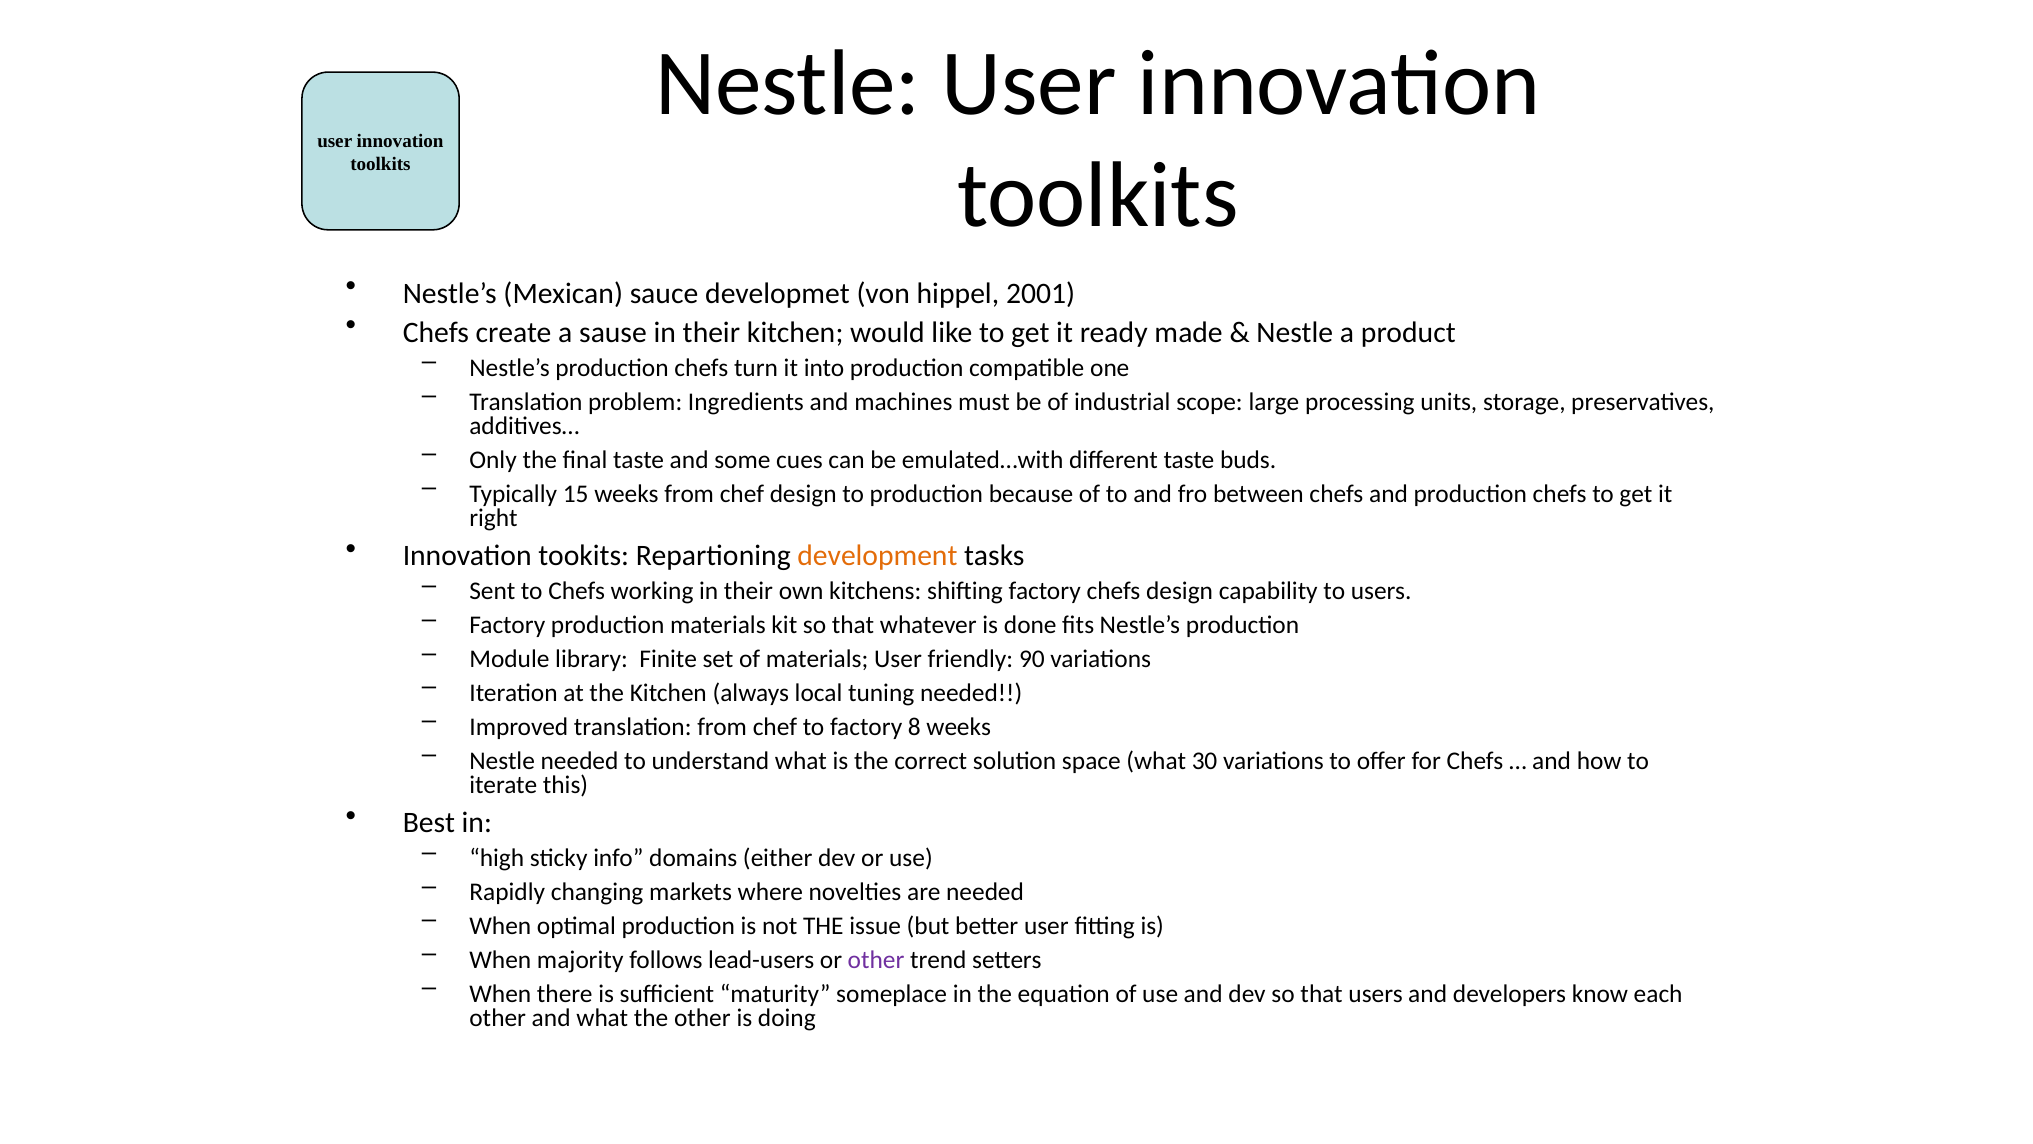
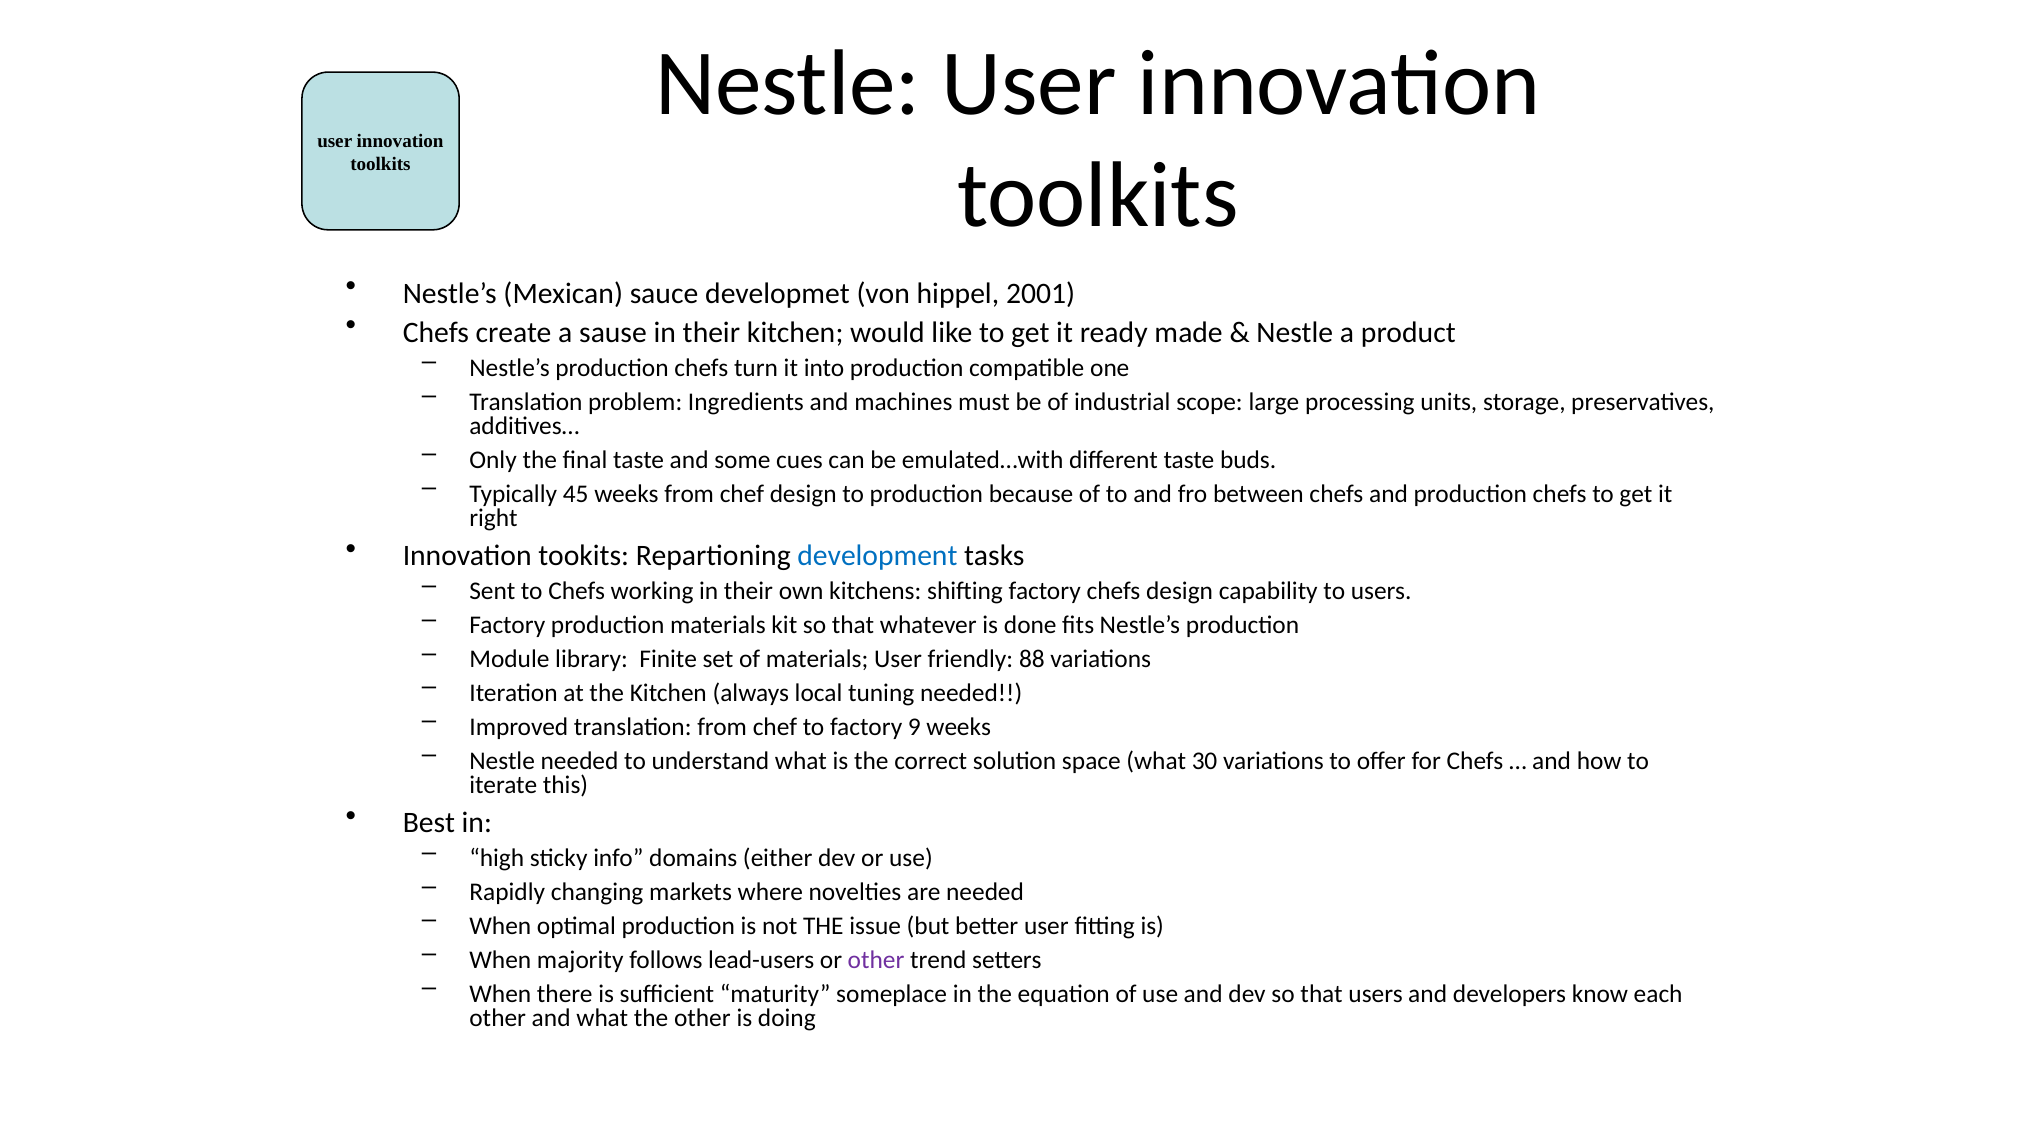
15: 15 -> 45 (576, 494)
development colour: orange -> blue (877, 556)
90: 90 -> 88 (1032, 659)
8: 8 -> 9 (914, 726)
